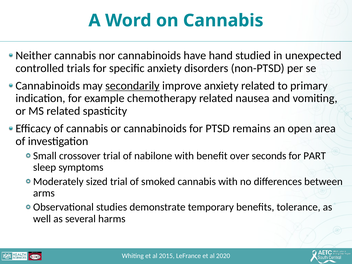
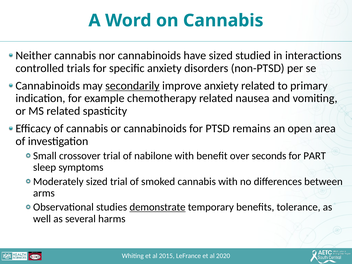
have hand: hand -> sized (221, 55)
unexpected: unexpected -> interactions (313, 55)
demonstrate underline: none -> present (158, 207)
